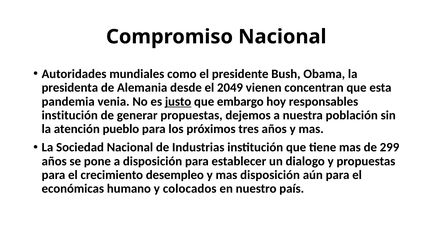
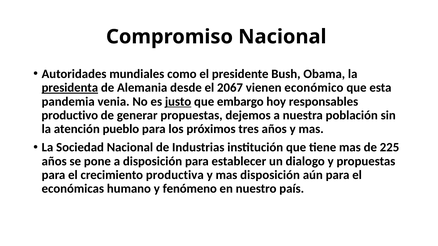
presidenta underline: none -> present (70, 88)
2049: 2049 -> 2067 (230, 88)
concentran: concentran -> económico (314, 88)
institución: institución -> productivo (70, 115)
299: 299 -> 225 (390, 148)
desempleo: desempleo -> productiva (175, 175)
colocados: colocados -> fenómeno (190, 189)
